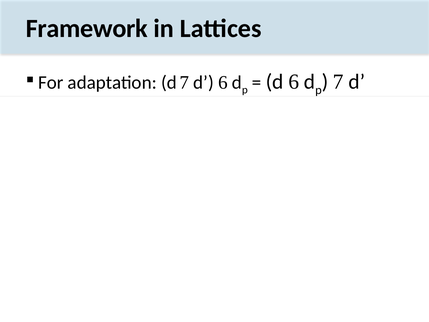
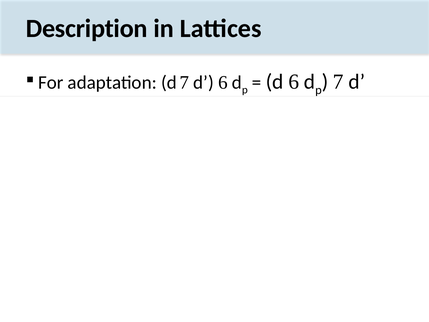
Framework: Framework -> Description (87, 29)
